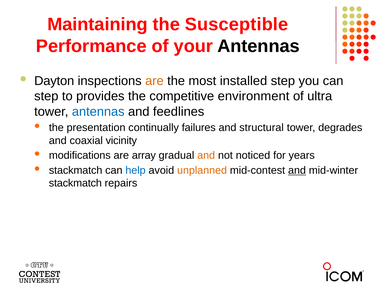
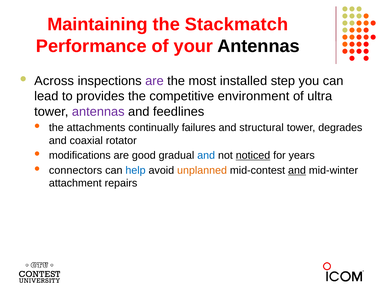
Susceptible: Susceptible -> Stackmatch (237, 24)
Dayton: Dayton -> Across (54, 81)
are colour: orange -> purple (154, 81)
step: step -> lead (46, 96)
antennas colour: blue -> purple (98, 112)
presentation: presentation -> attachments (96, 128)
vicinity: vicinity -> rotator (121, 140)
array: array -> good (144, 155)
and colour: orange -> blue (206, 155)
noticed underline: none -> present (253, 155)
stackmatch: stackmatch -> connectors (76, 170)
stackmatch: stackmatch -> attachment (75, 183)
